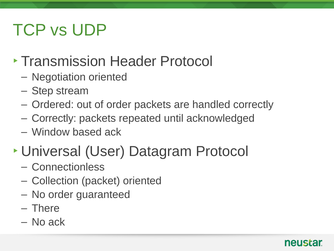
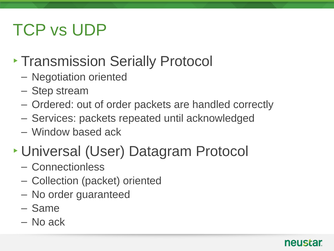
Header: Header -> Serially (133, 61)
Correctly: Correctly -> Services (54, 118)
There: There -> Same (46, 208)
